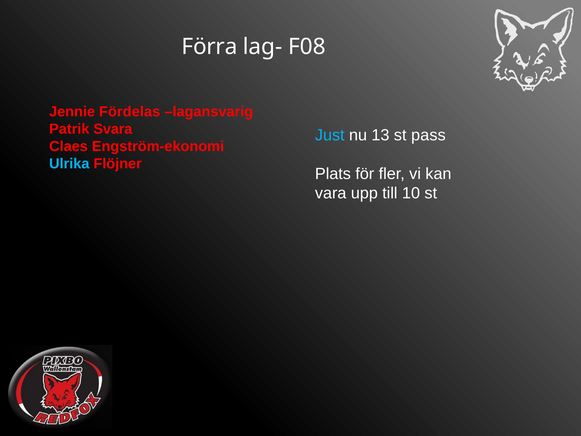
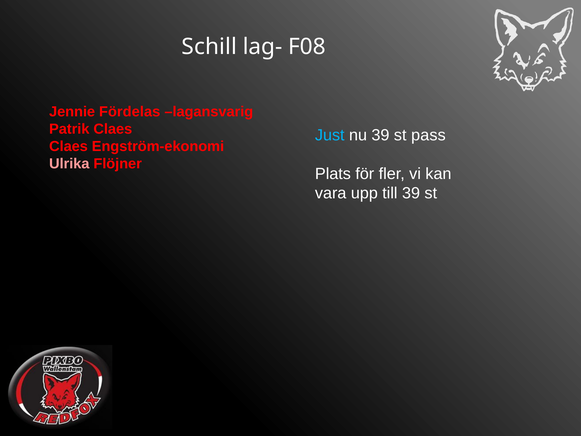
Förra: Förra -> Schill (209, 47)
Patrik Svara: Svara -> Claes (113, 129)
nu 13: 13 -> 39 (380, 135)
Ulrika colour: light blue -> pink (69, 164)
till 10: 10 -> 39 (411, 193)
